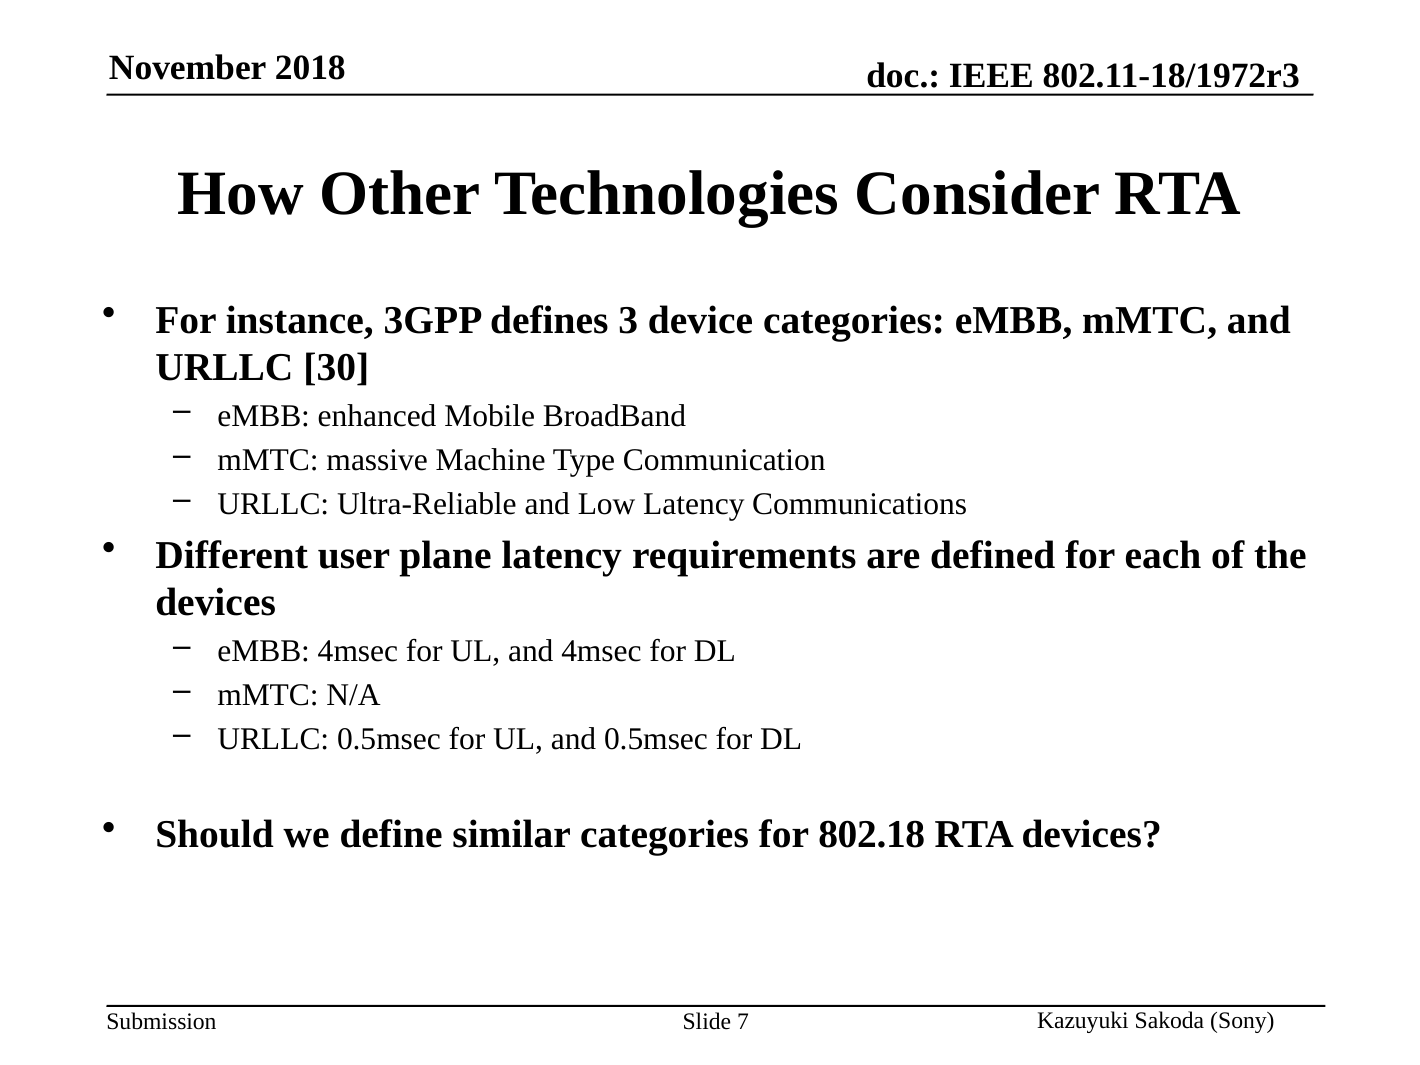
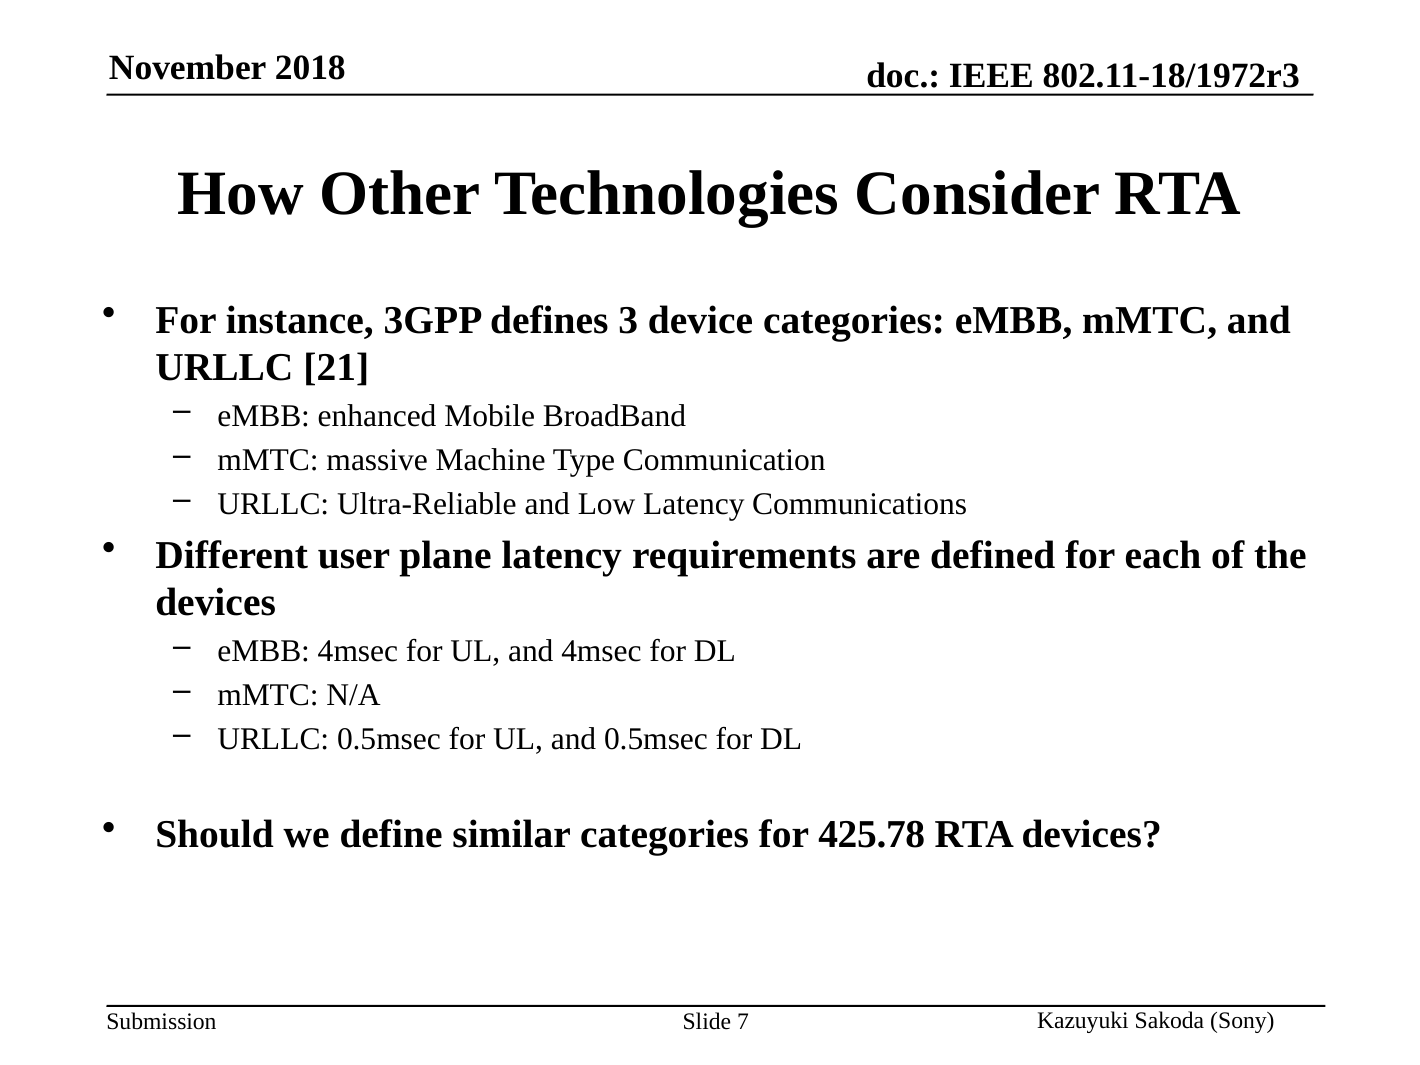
30: 30 -> 21 (336, 367)
802.18: 802.18 -> 425.78 (872, 834)
